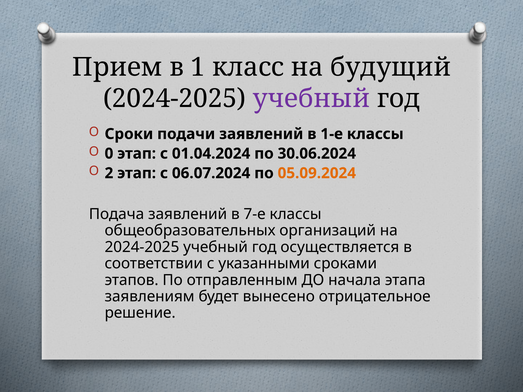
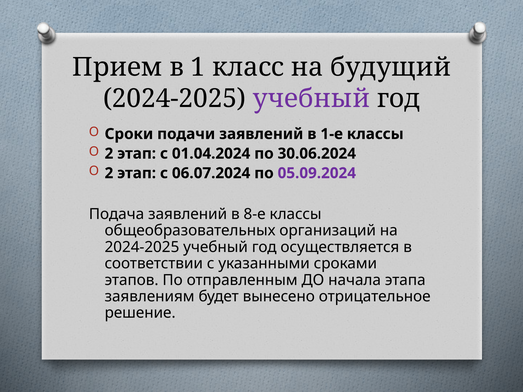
0: 0 -> 2 (109, 154)
05.09.2024 colour: orange -> purple (317, 173)
7-е: 7-е -> 8-е (255, 214)
